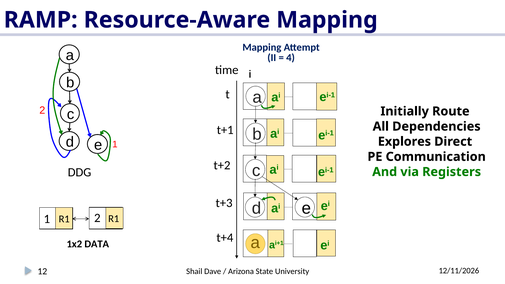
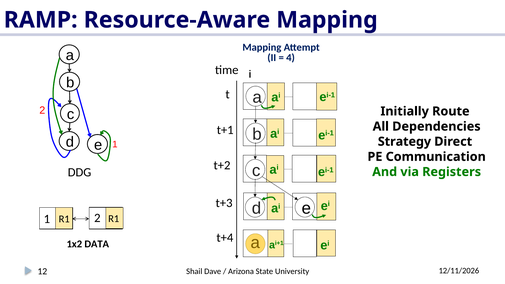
Explores: Explores -> Strategy (404, 142)
